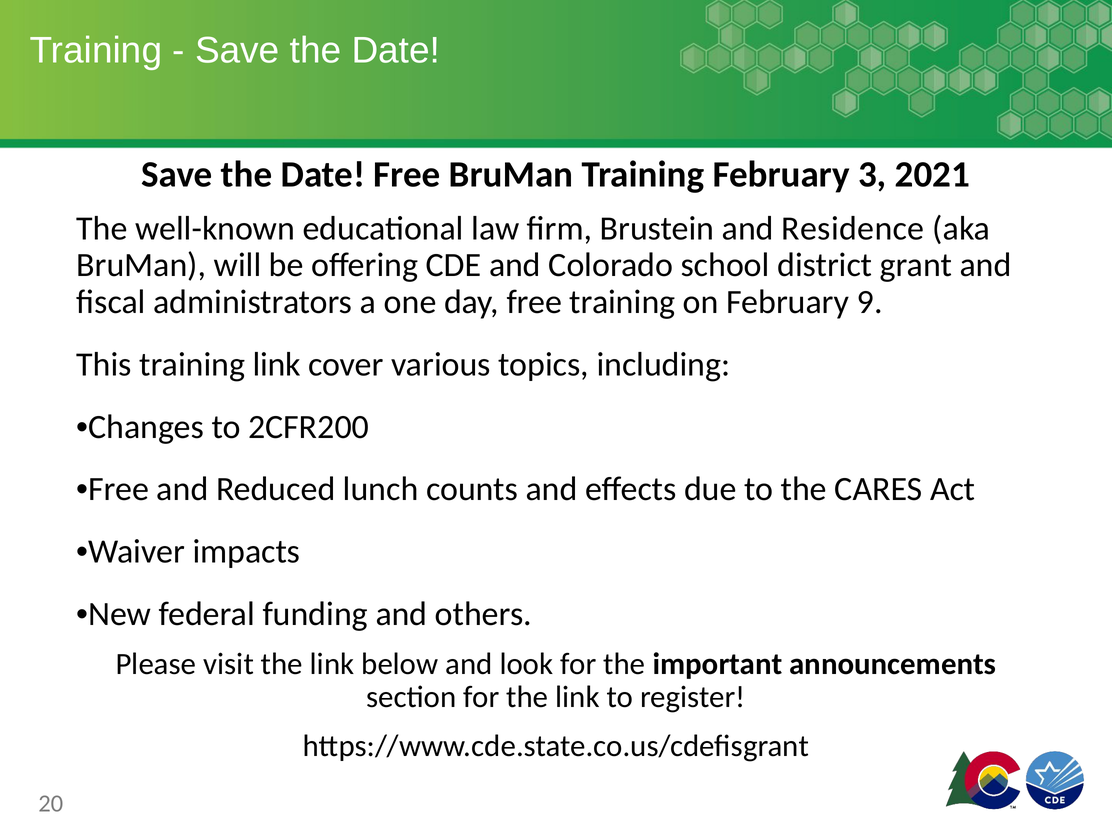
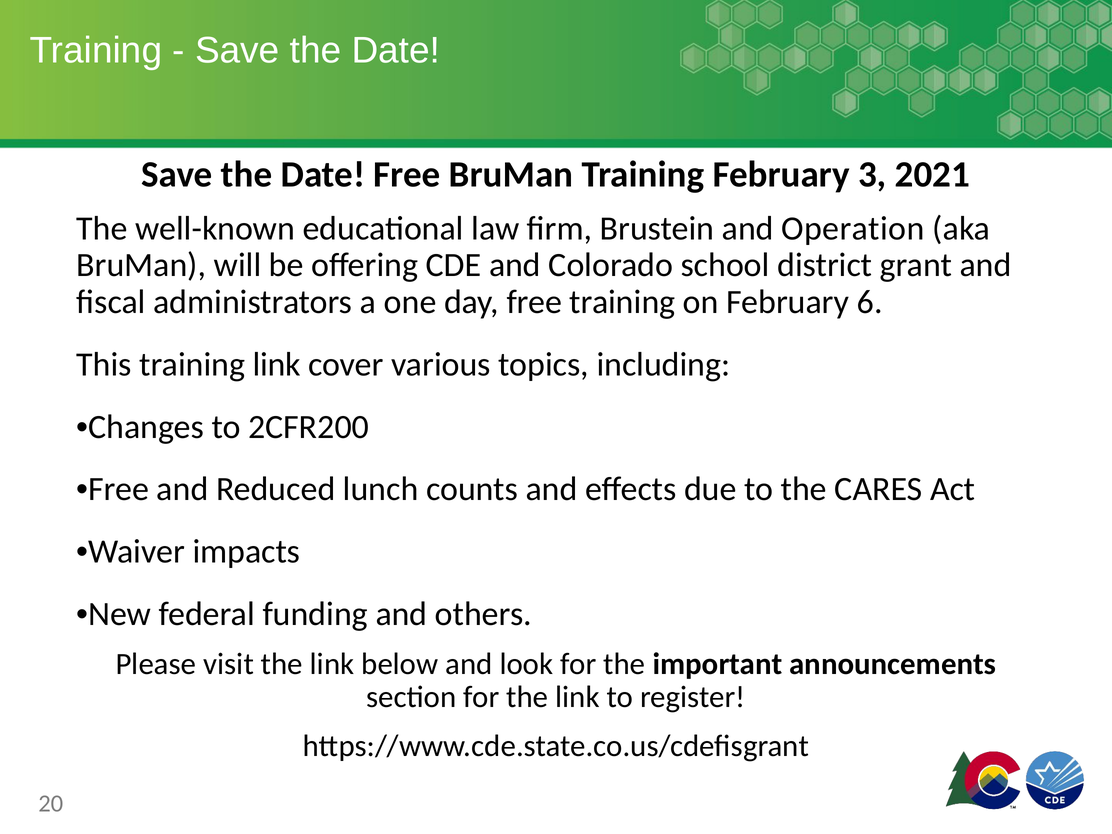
Residence: Residence -> Operation (853, 228)
9: 9 -> 6 (870, 302)
